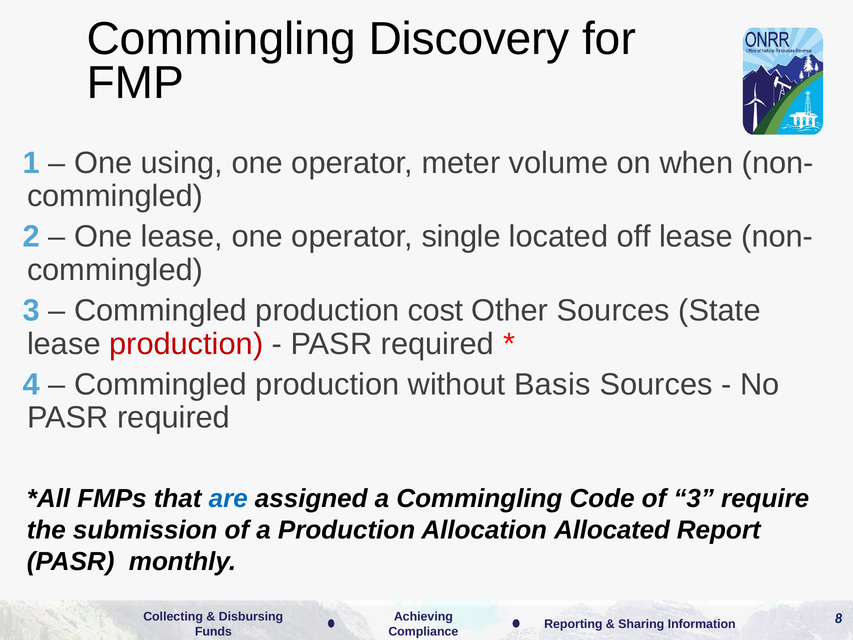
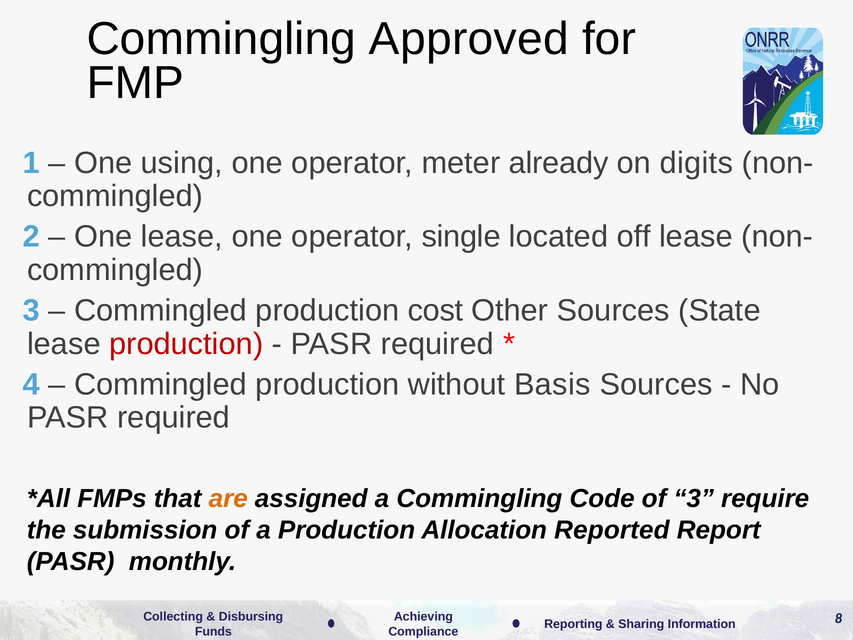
Discovery: Discovery -> Approved (469, 39)
volume: volume -> already (559, 163)
when: when -> digits (696, 163)
are colour: blue -> orange (228, 499)
Allocated: Allocated -> Reported (612, 530)
